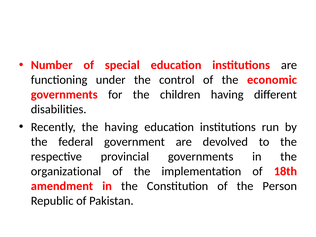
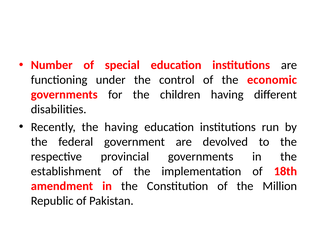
organizational: organizational -> establishment (66, 171)
Person: Person -> Million (280, 186)
